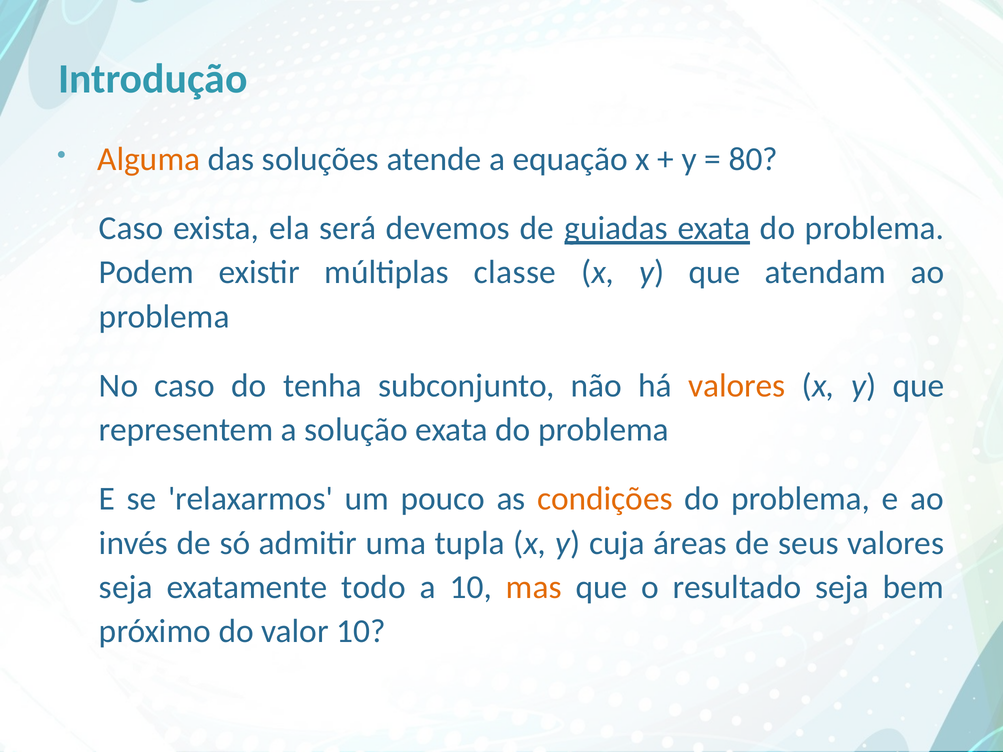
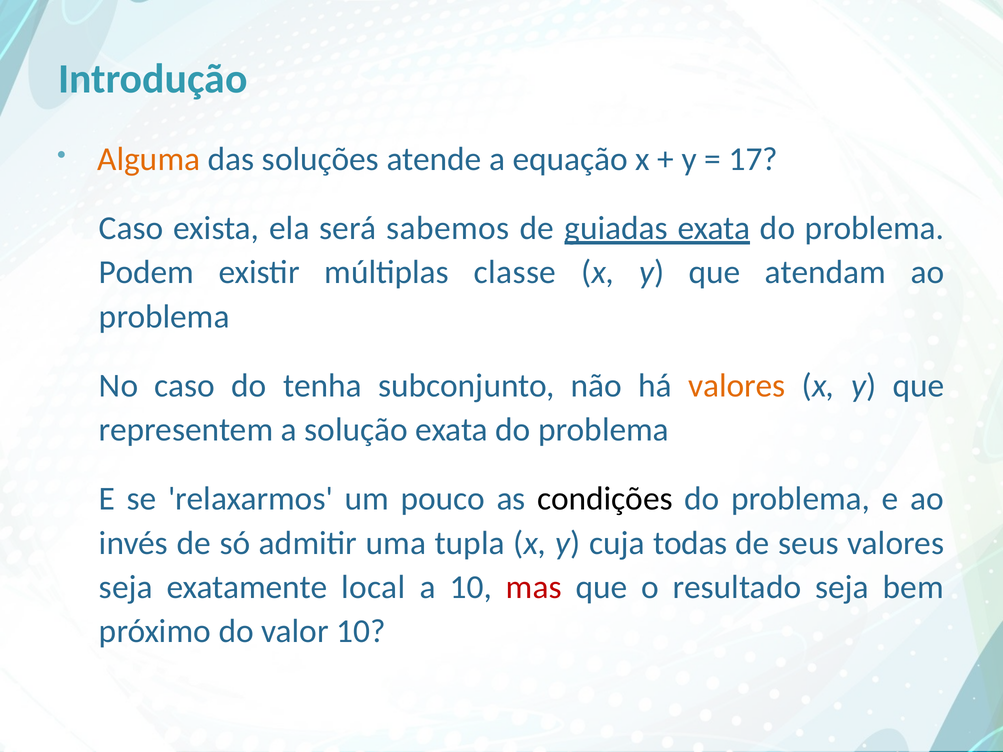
80: 80 -> 17 (753, 159)
devemos: devemos -> sabemos (448, 228)
condições colour: orange -> black (605, 499)
áreas: áreas -> todas (690, 543)
todo: todo -> local (373, 587)
mas colour: orange -> red (534, 587)
